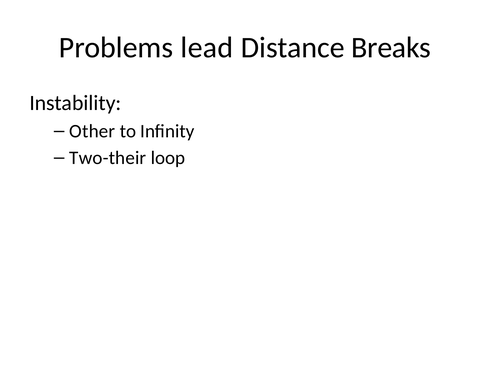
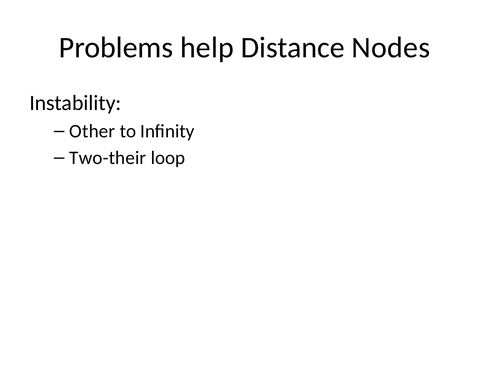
lead: lead -> help (207, 47)
Breaks: Breaks -> Nodes (391, 47)
